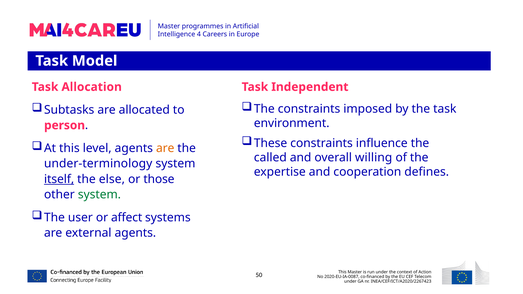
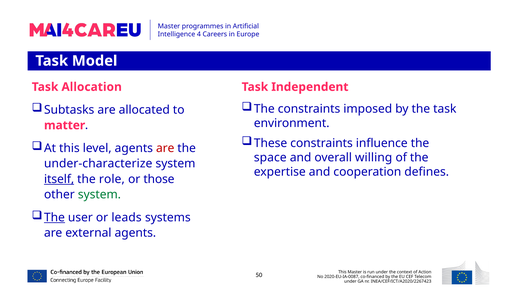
person: person -> matter (65, 125)
are colour: orange -> red (165, 148)
called: called -> space (270, 158)
under-terminology: under-terminology -> under-characterize (98, 164)
else: else -> role (112, 179)
The underline: none -> present (54, 218)
affect: affect -> leads (127, 218)
